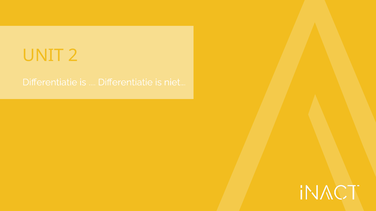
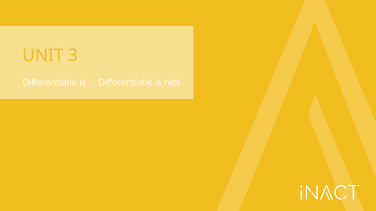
2: 2 -> 3 (73, 55)
